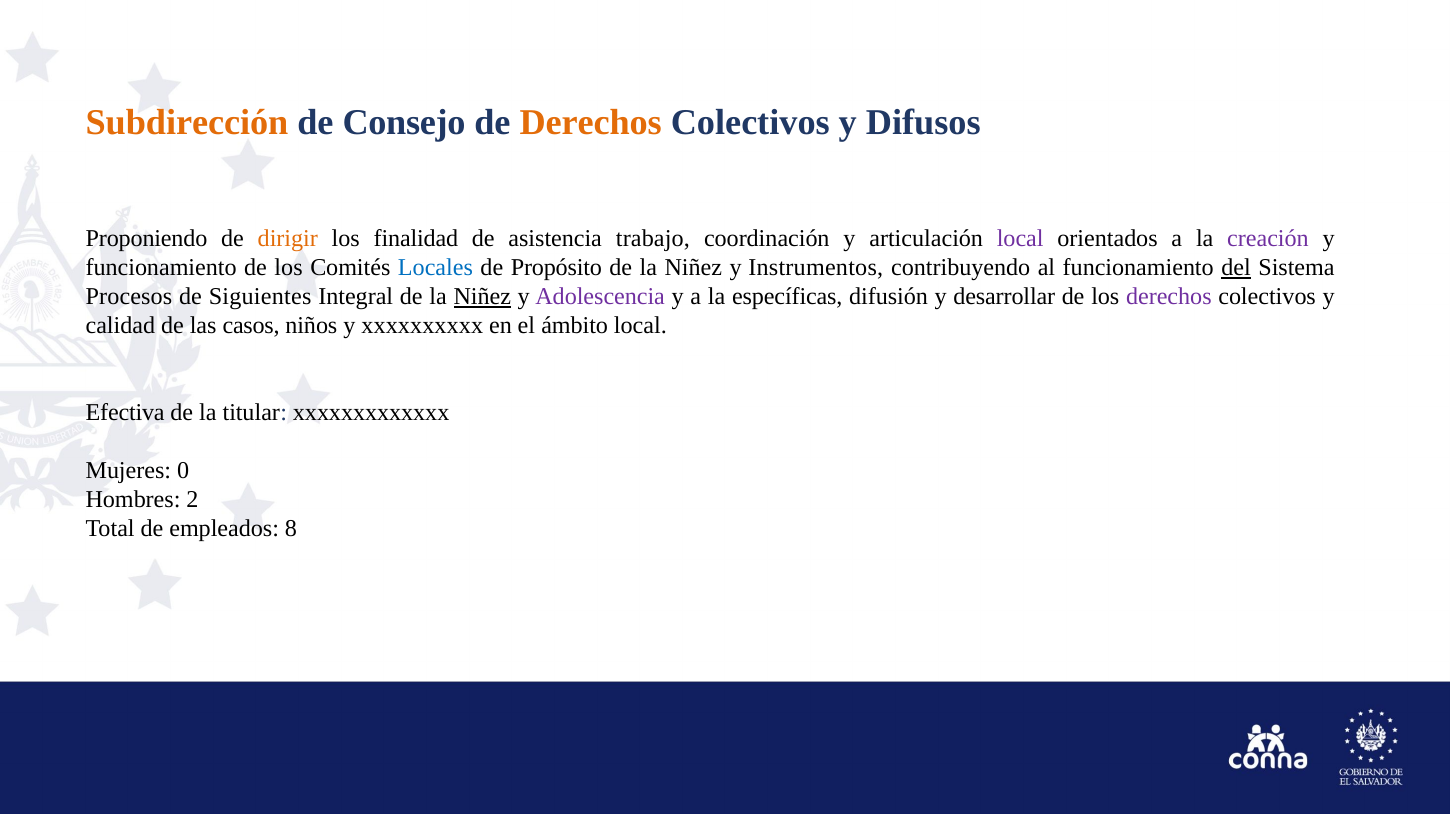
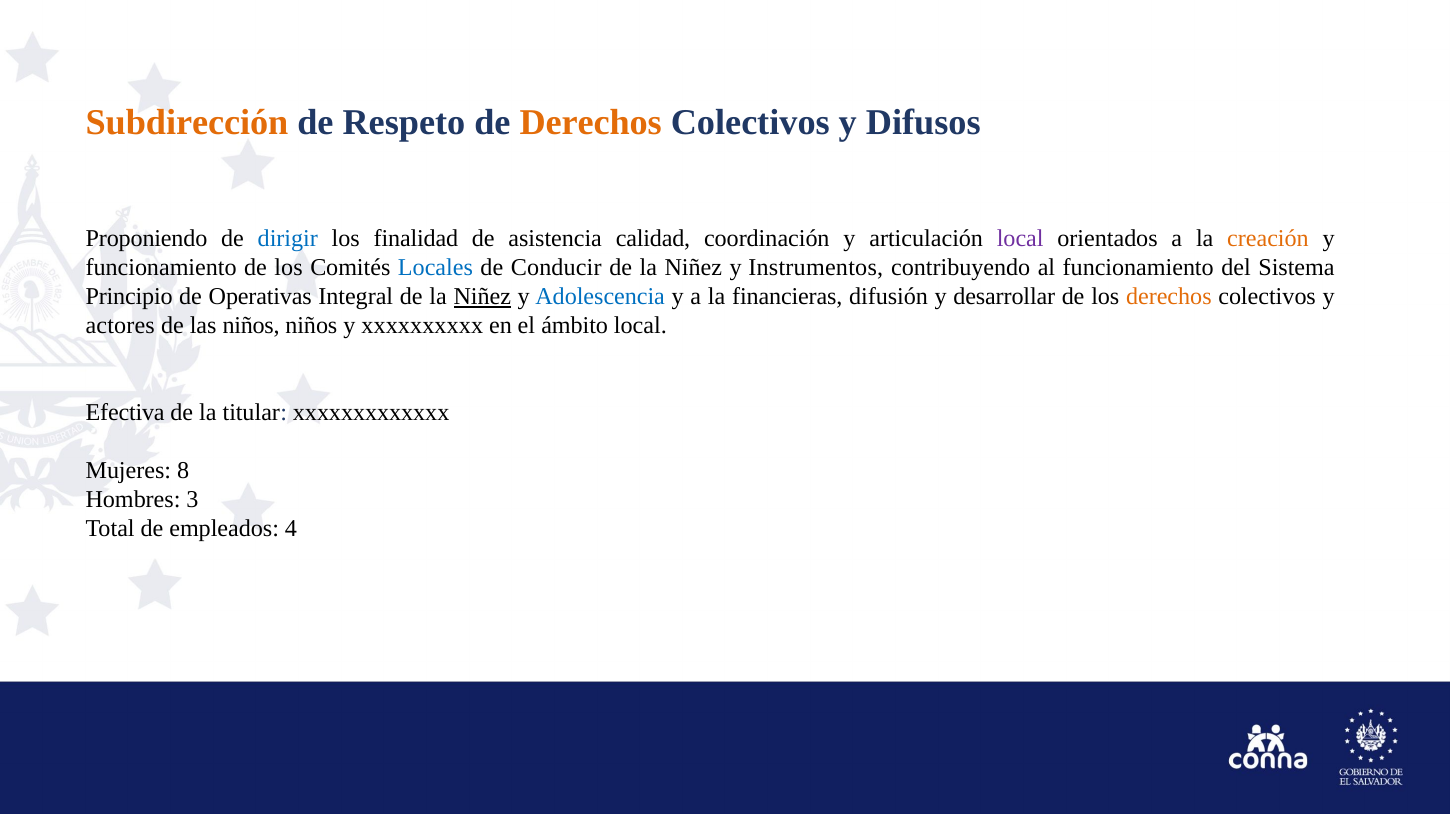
Consejo: Consejo -> Respeto (404, 122)
dirigir colour: orange -> blue (288, 239)
trabajo: trabajo -> calidad (653, 239)
creación colour: purple -> orange (1268, 239)
Propósito: Propósito -> Conducir (556, 268)
del underline: present -> none (1236, 268)
Procesos: Procesos -> Principio (129, 297)
Siguientes: Siguientes -> Operativas (260, 297)
Adolescencia colour: purple -> blue (600, 297)
específicas: específicas -> financieras (787, 297)
derechos colour: purple -> orange (1169, 297)
calidad: calidad -> actores (120, 326)
las casos: casos -> niños (251, 326)
0: 0 -> 8 (183, 470)
2: 2 -> 3 (192, 499)
8: 8 -> 4 (291, 528)
